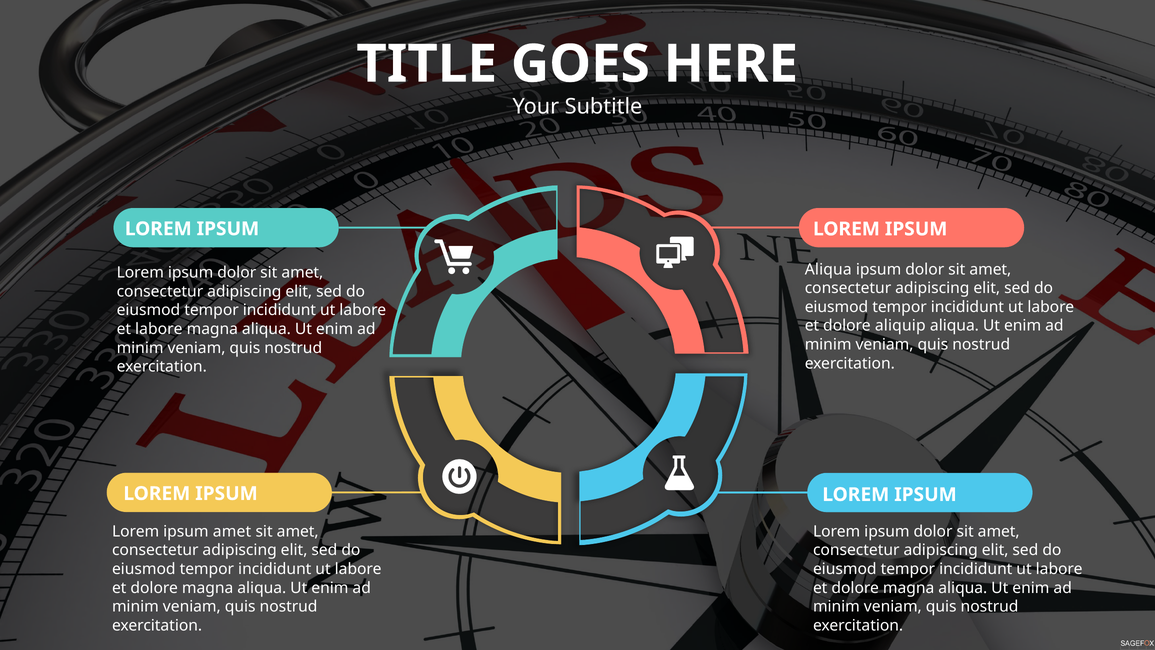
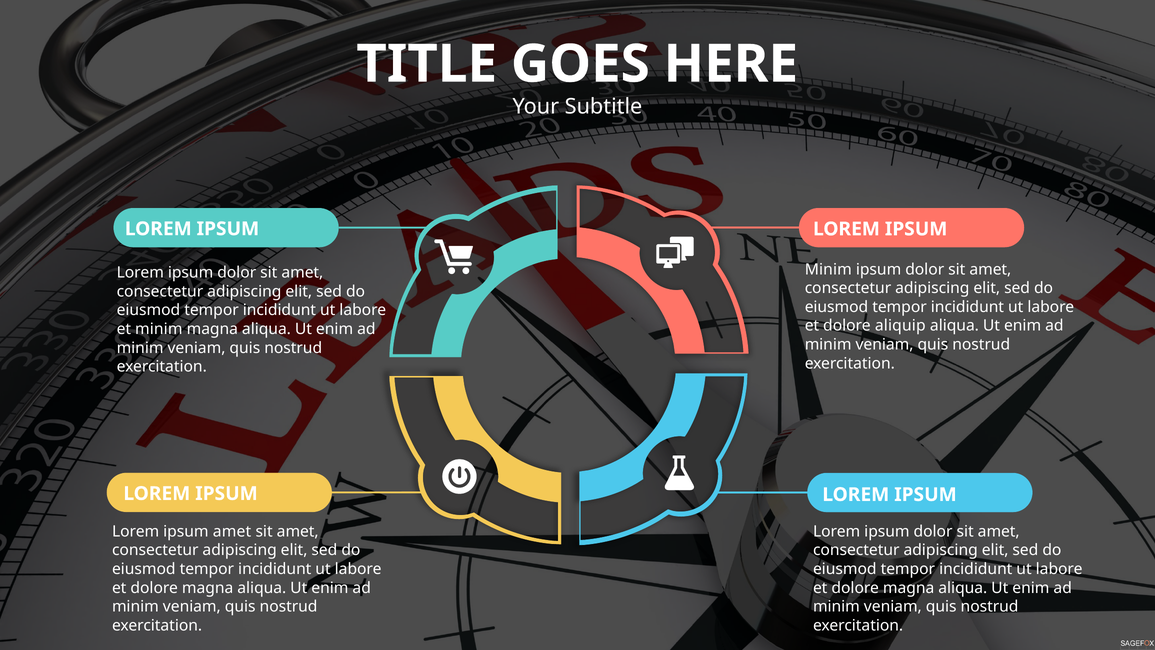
Aliqua: Aliqua -> Minim (828, 269)
et labore: labore -> minim (159, 329)
